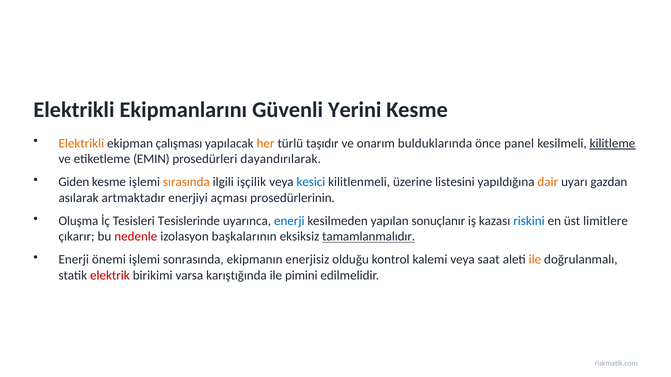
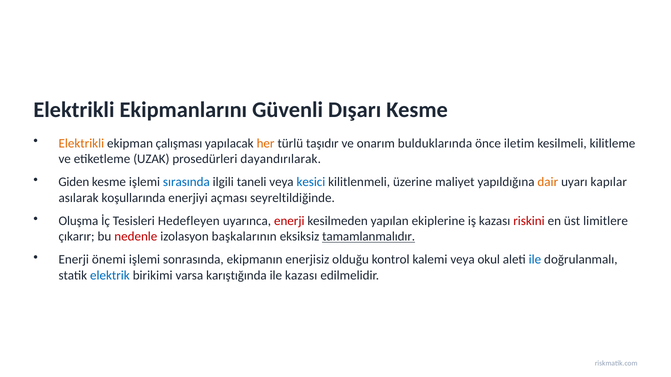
Yerini: Yerini -> Dışarı (355, 110)
panel: panel -> iletim (519, 143)
kilitleme underline: present -> none (613, 143)
EMIN: EMIN -> UZAK (151, 159)
sırasında colour: orange -> blue (186, 182)
işçilik: işçilik -> taneli (252, 182)
listesini: listesini -> maliyet (455, 182)
gazdan: gazdan -> kapılar (609, 182)
artmaktadır: artmaktadır -> koşullarında (133, 198)
prosedürlerinin: prosedürlerinin -> seyreltildiğinde (293, 198)
Tesislerinde: Tesislerinde -> Hedefleyen (189, 221)
enerji colour: blue -> red (289, 221)
sonuçlanır: sonuçlanır -> ekiplerine (438, 221)
riskini colour: blue -> red (529, 221)
saat: saat -> okul (489, 260)
ile colour: orange -> blue (535, 260)
elektrik colour: red -> blue (110, 276)
ile pimini: pimini -> kazası (301, 276)
